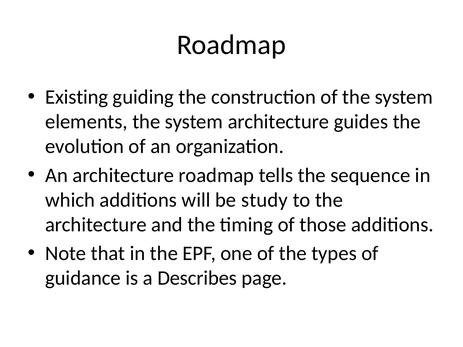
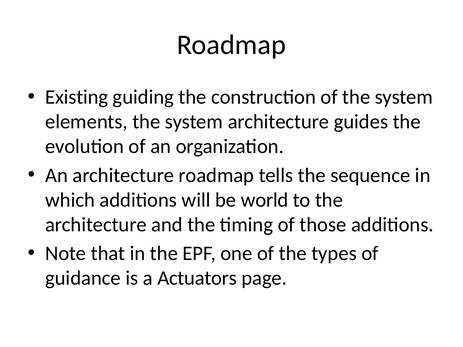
study: study -> world (265, 200)
Describes: Describes -> Actuators (197, 278)
